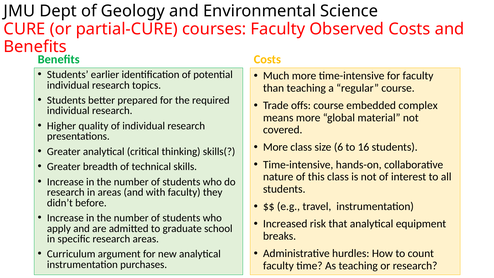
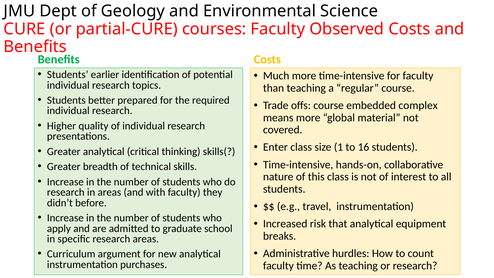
More: More -> Enter (275, 147)
6: 6 -> 1 (338, 147)
